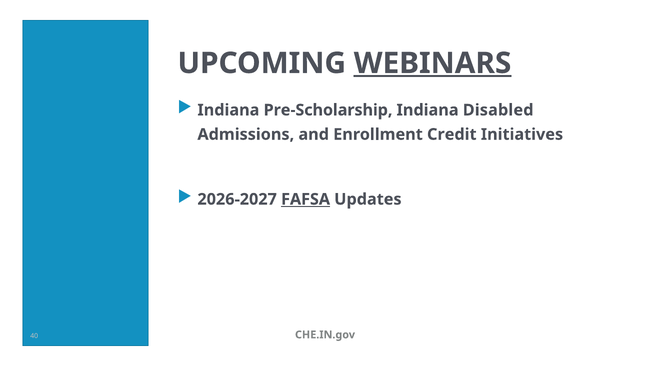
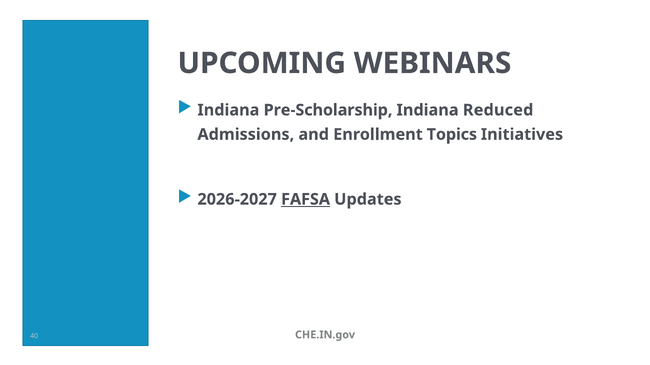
WEBINARS underline: present -> none (433, 63)
Disabled: Disabled -> Reduced (498, 110)
Credit: Credit -> Topics (452, 135)
